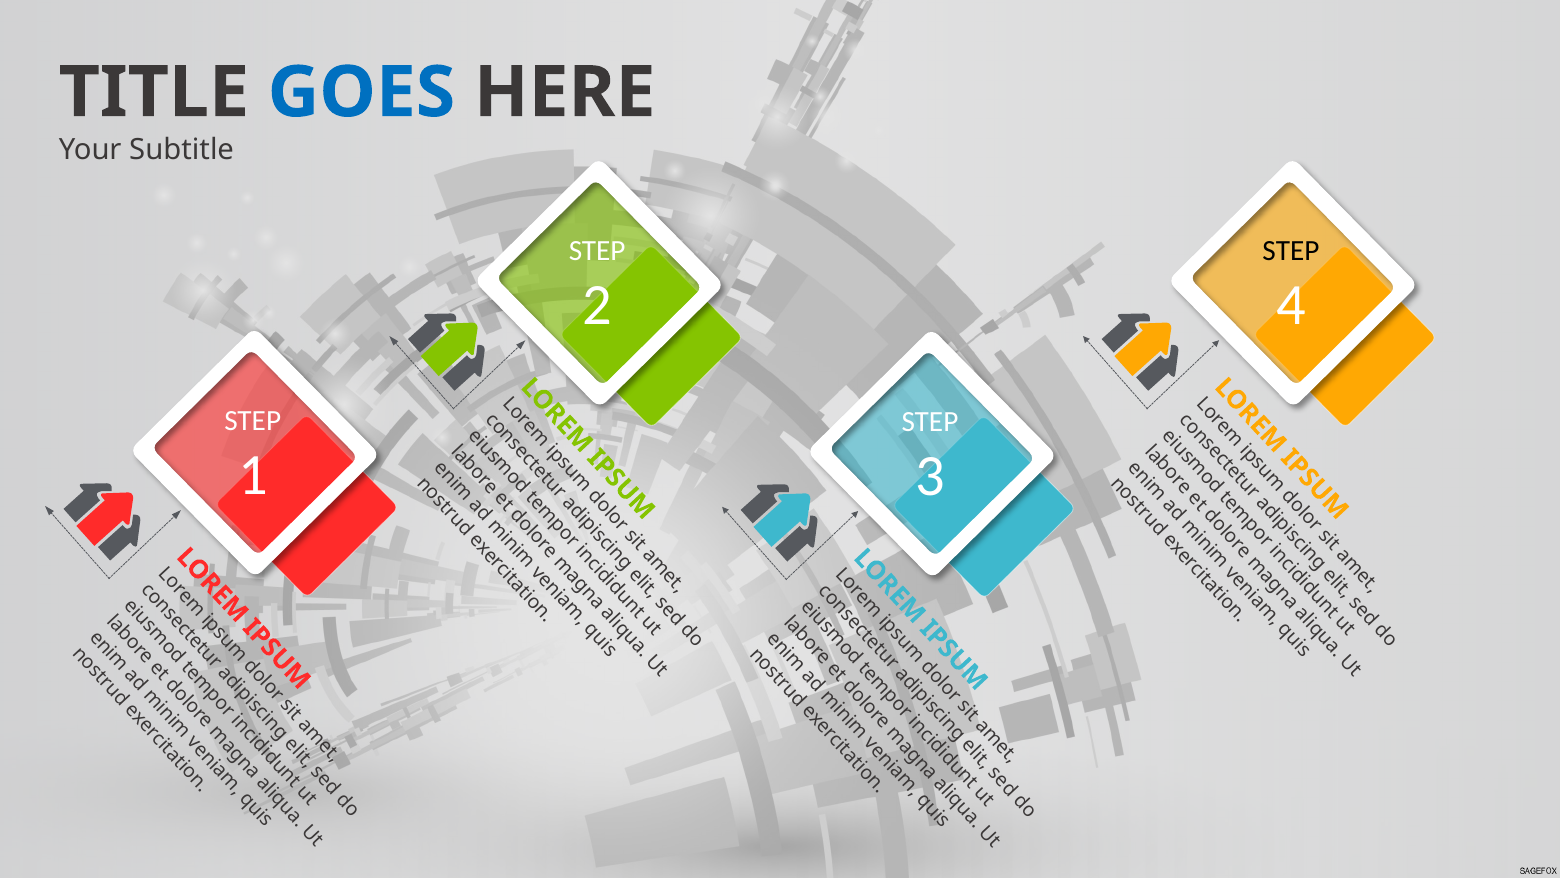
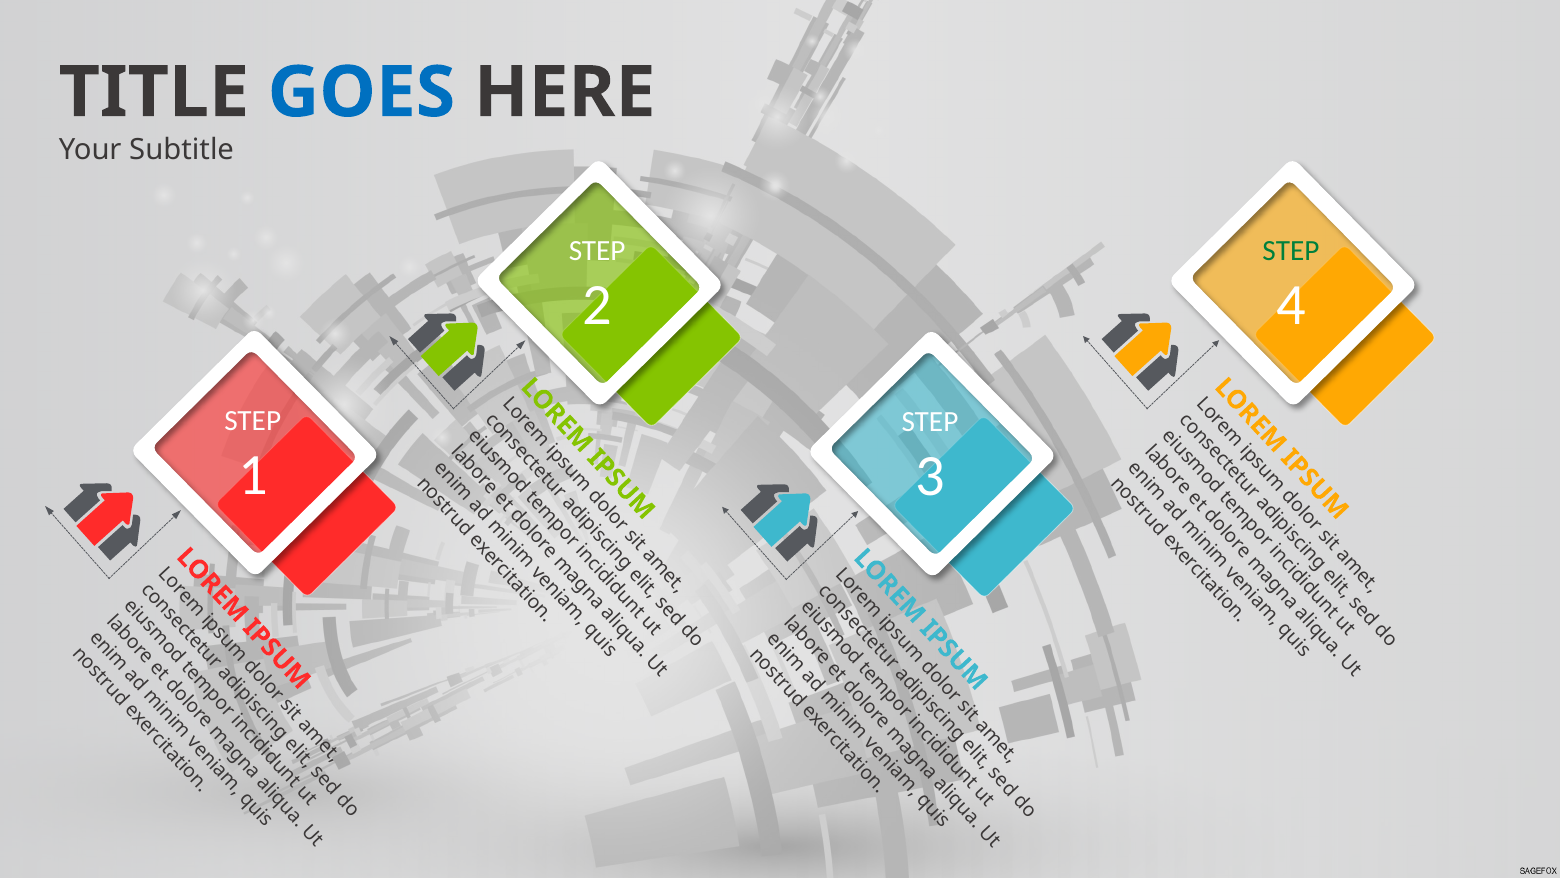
STEP colour: black -> green (1291, 251)
